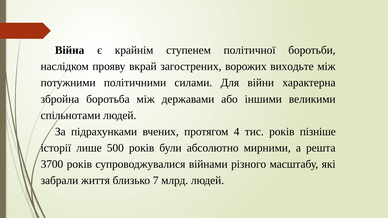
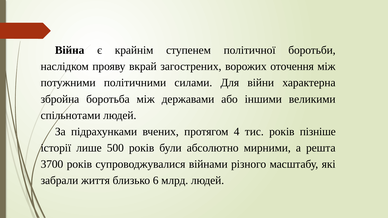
виходьте: виходьте -> оточення (292, 67)
7: 7 -> 6 (156, 181)
